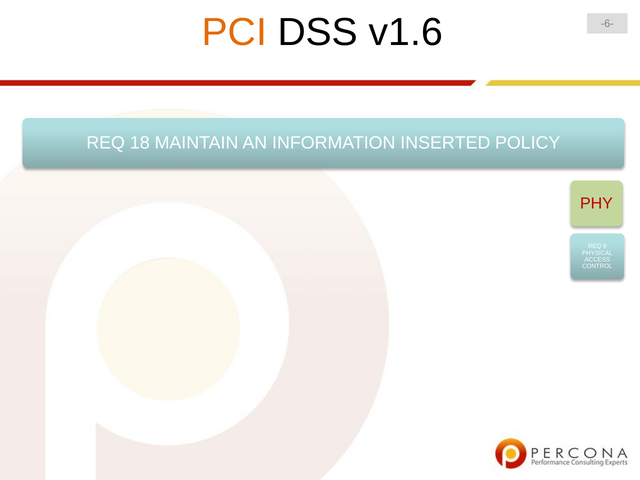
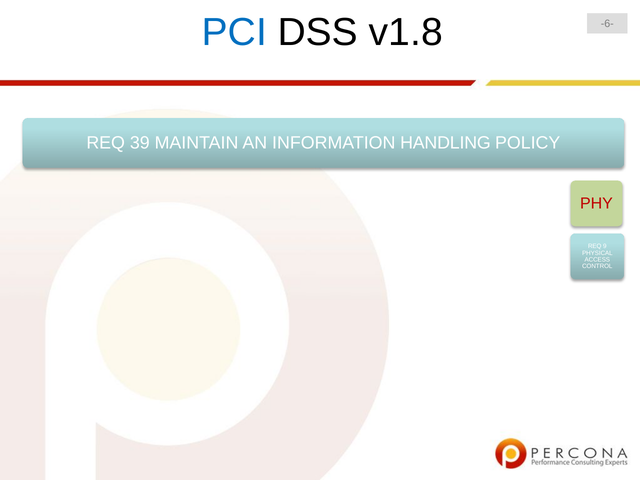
PCI colour: orange -> blue (234, 32)
v1.6: v1.6 -> v1.8 (406, 32)
18: 18 -> 39 (140, 143)
INSERTED: INSERTED -> HANDLING (445, 143)
